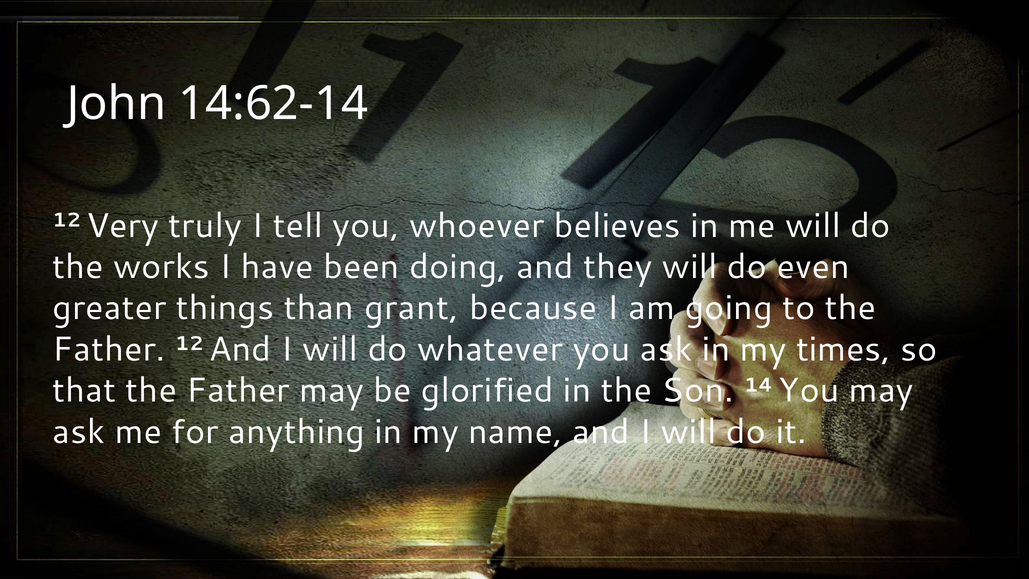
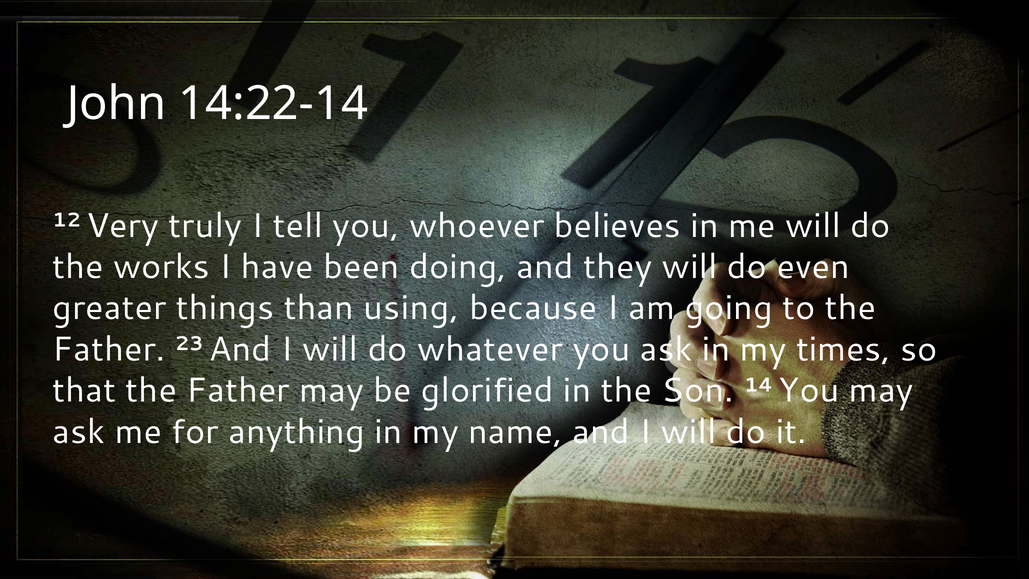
14:62-14: 14:62-14 -> 14:22-14 (273, 103)
grant: grant -> using (411, 308)
Father 12: 12 -> 23 (189, 344)
